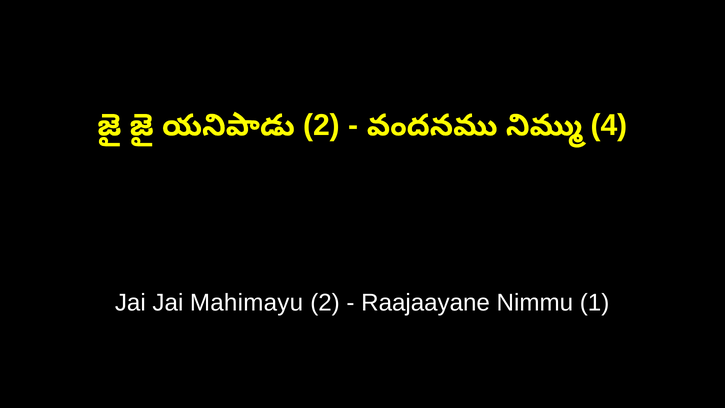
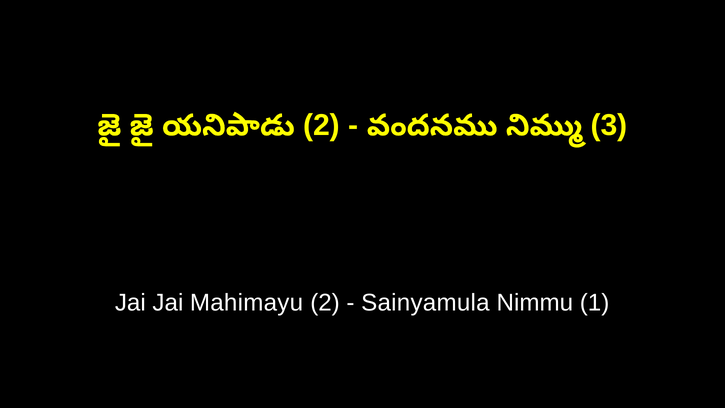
4: 4 -> 3 (609, 125)
Raajaayane: Raajaayane -> Sainyamula (425, 303)
